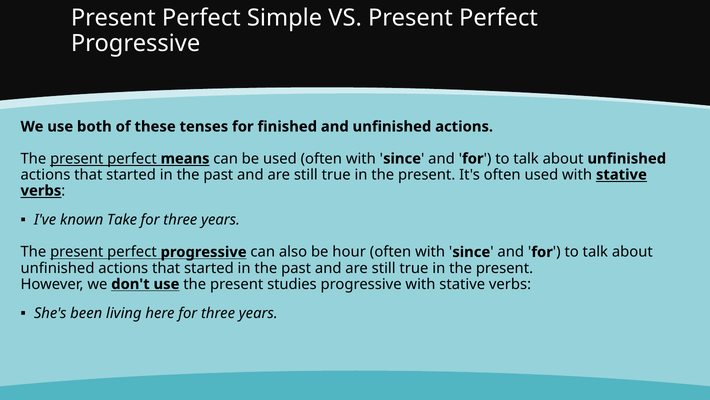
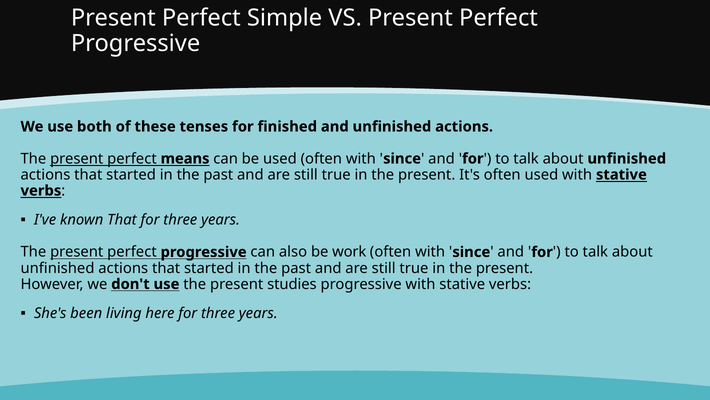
known Take: Take -> That (122, 220)
hour: hour -> work (349, 252)
